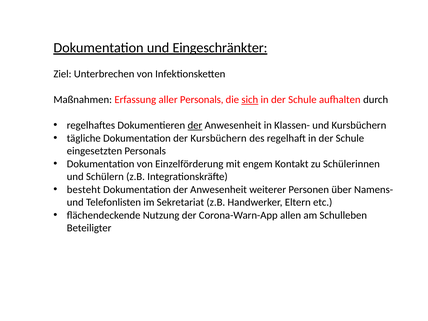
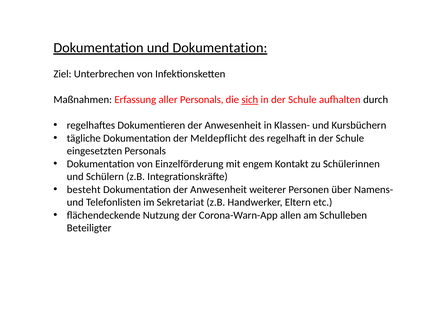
und Eingeschränkter: Eingeschränkter -> Dokumentation (220, 48)
der underline: present -> none (195, 125)
der Kursbüchern: Kursbüchern -> Meldepflicht (219, 138)
